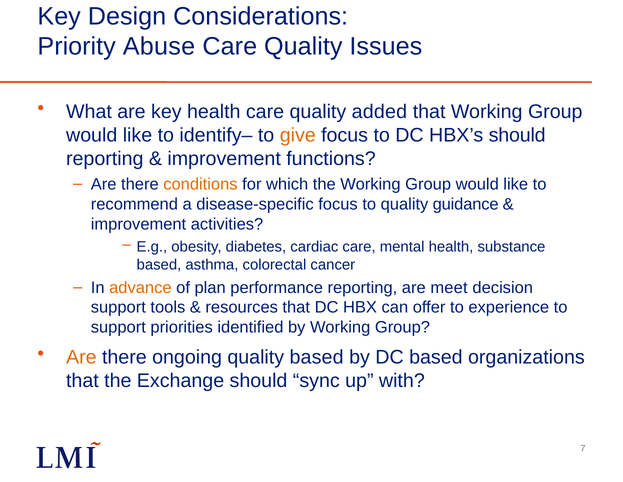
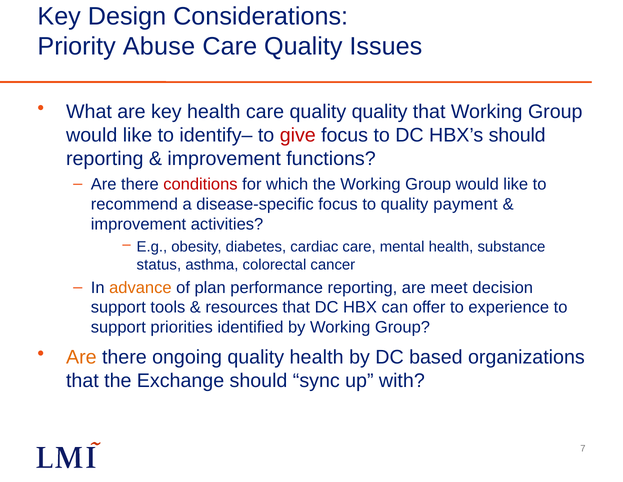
quality added: added -> quality (380, 112)
give colour: orange -> red (298, 135)
conditions colour: orange -> red (200, 184)
guidance: guidance -> payment (465, 204)
based: based -> status (159, 264)
quality based: based -> health (317, 357)
